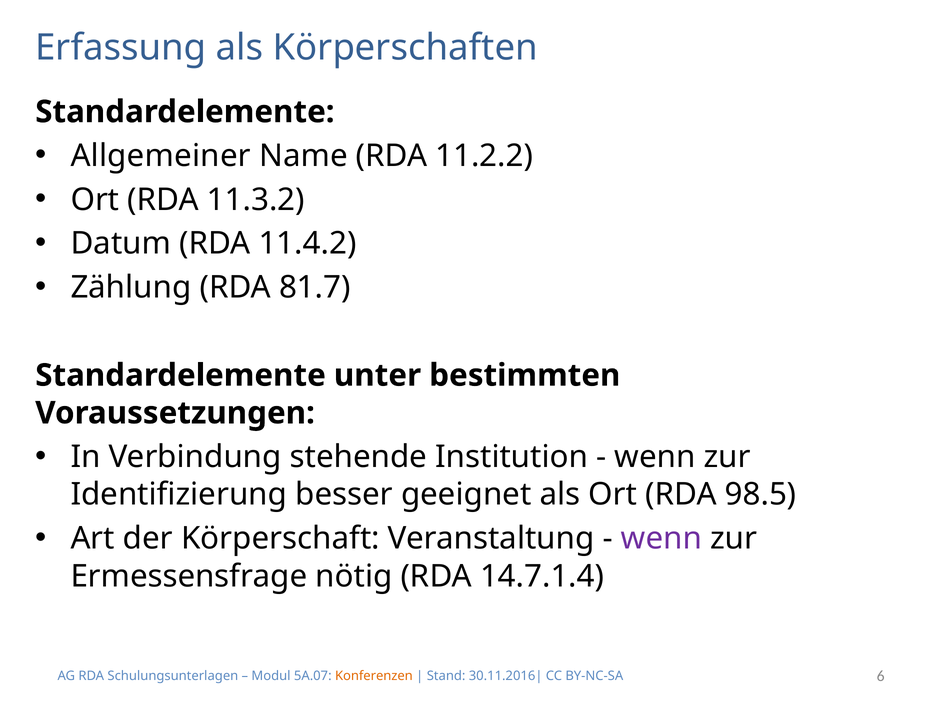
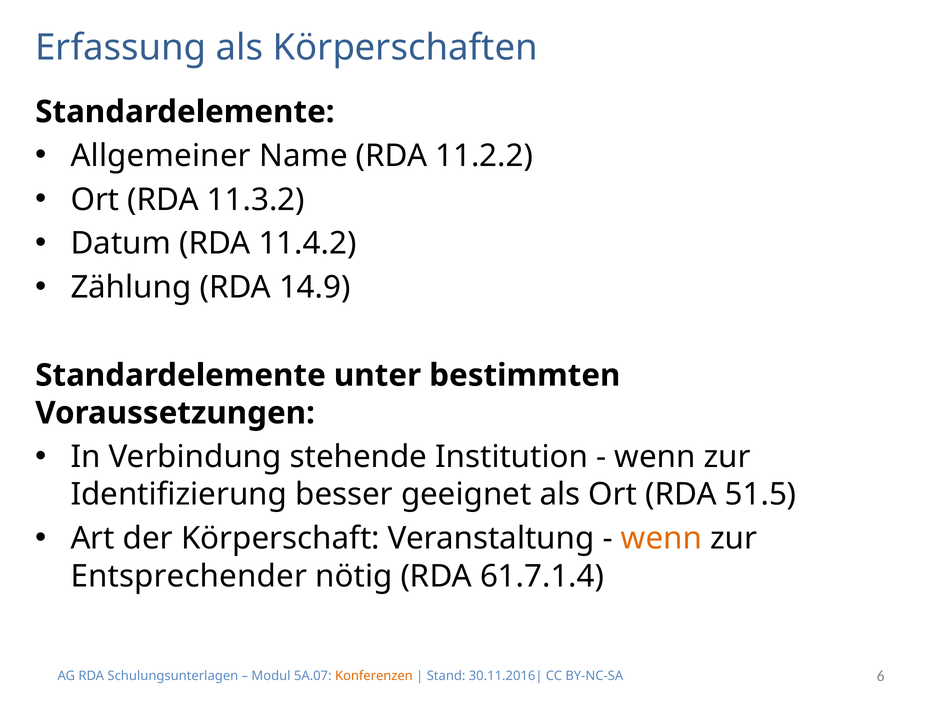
81.7: 81.7 -> 14.9 (315, 287)
98.5: 98.5 -> 51.5 (761, 494)
wenn colour: purple -> orange (661, 538)
Ermessensfrage: Ermessensfrage -> Entsprechender (189, 576)
14.7.1.4: 14.7.1.4 -> 61.7.1.4 (542, 576)
